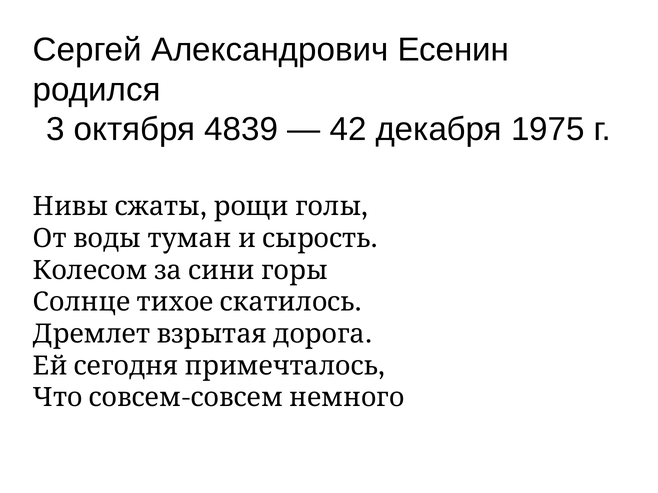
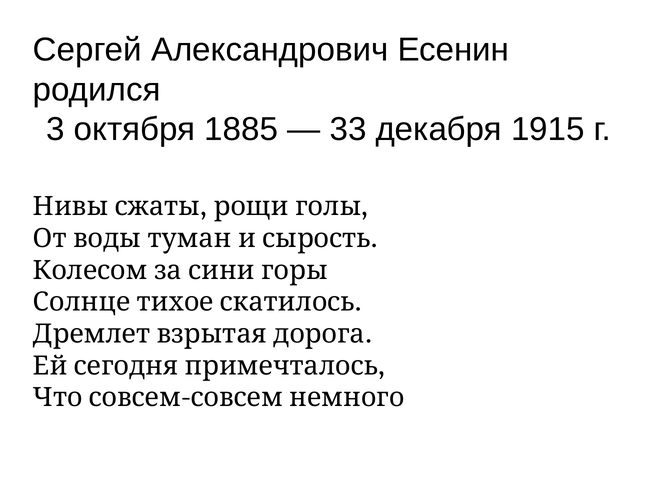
4839: 4839 -> 1885 (241, 129)
42: 42 -> 33 (348, 129)
1975: 1975 -> 1915 (548, 129)
